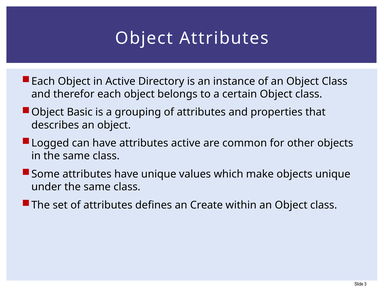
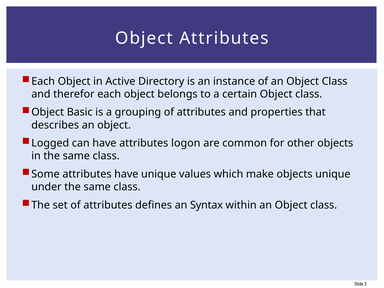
attributes active: active -> logon (186, 143)
Create: Create -> Syntax (207, 205)
